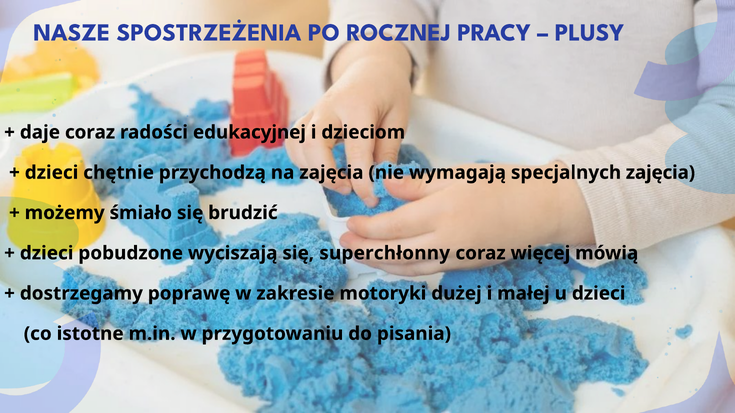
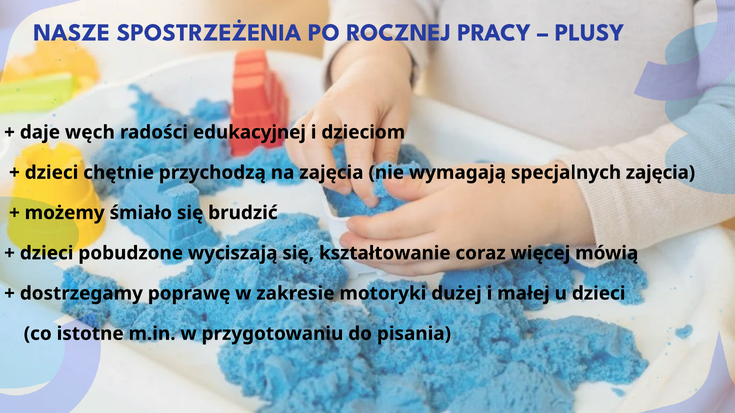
daje coraz: coraz -> węch (90, 132)
superchłonny: superchłonny -> kształtowanie (385, 253)
